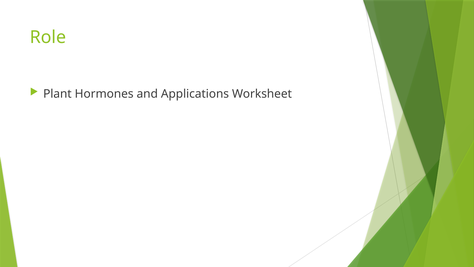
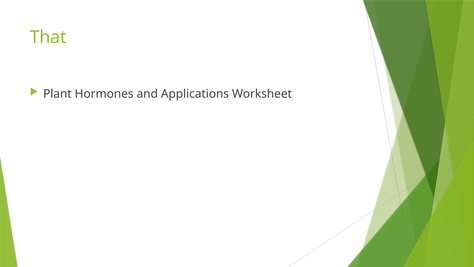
Role: Role -> That (48, 37)
